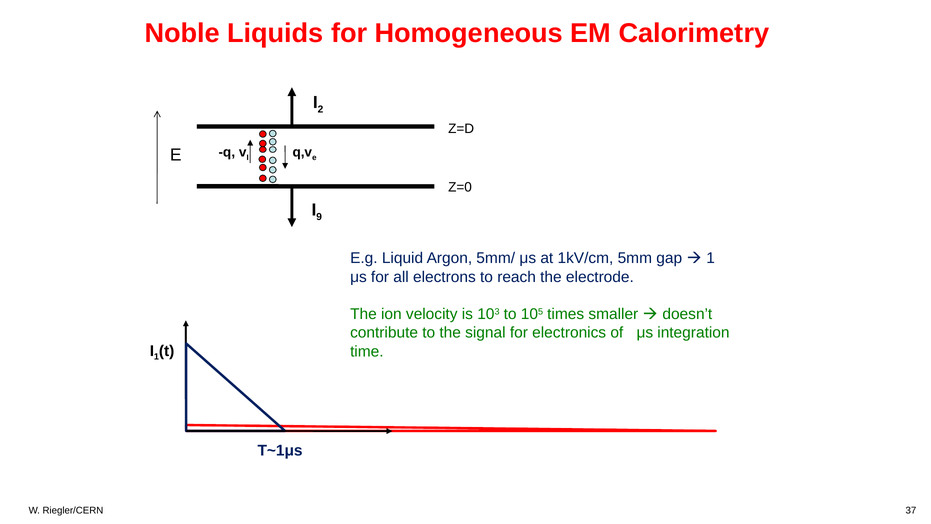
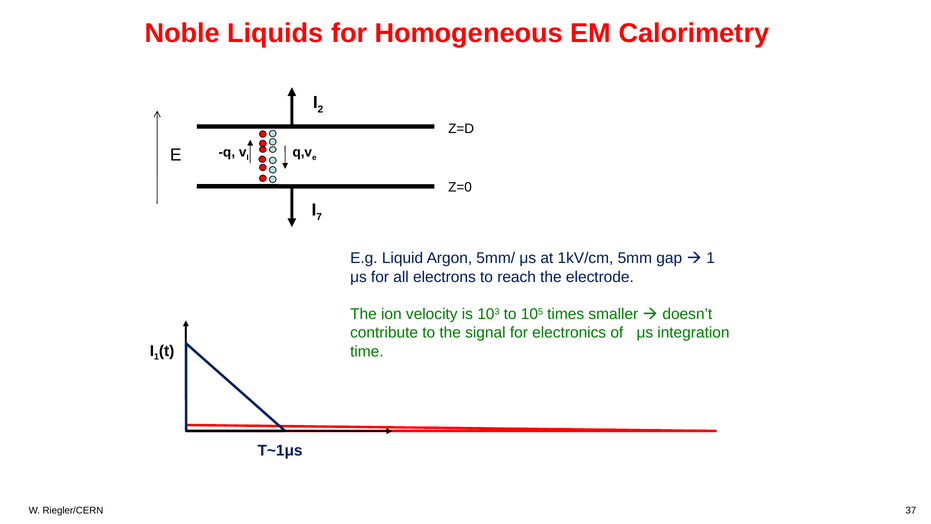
9: 9 -> 7 (319, 217)
